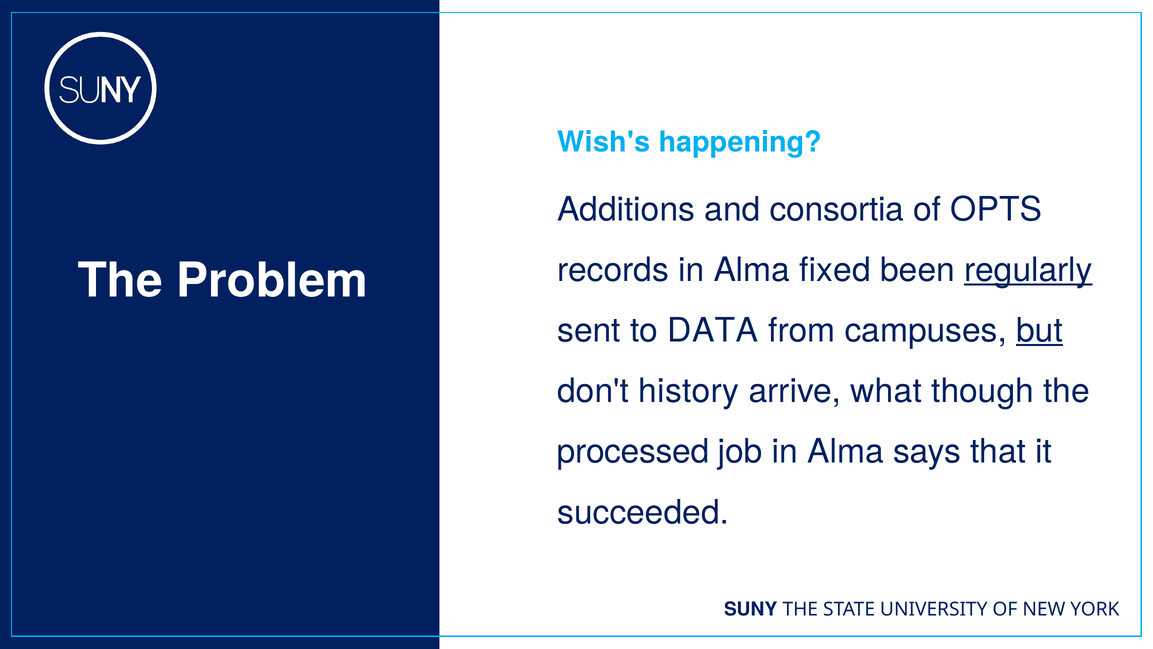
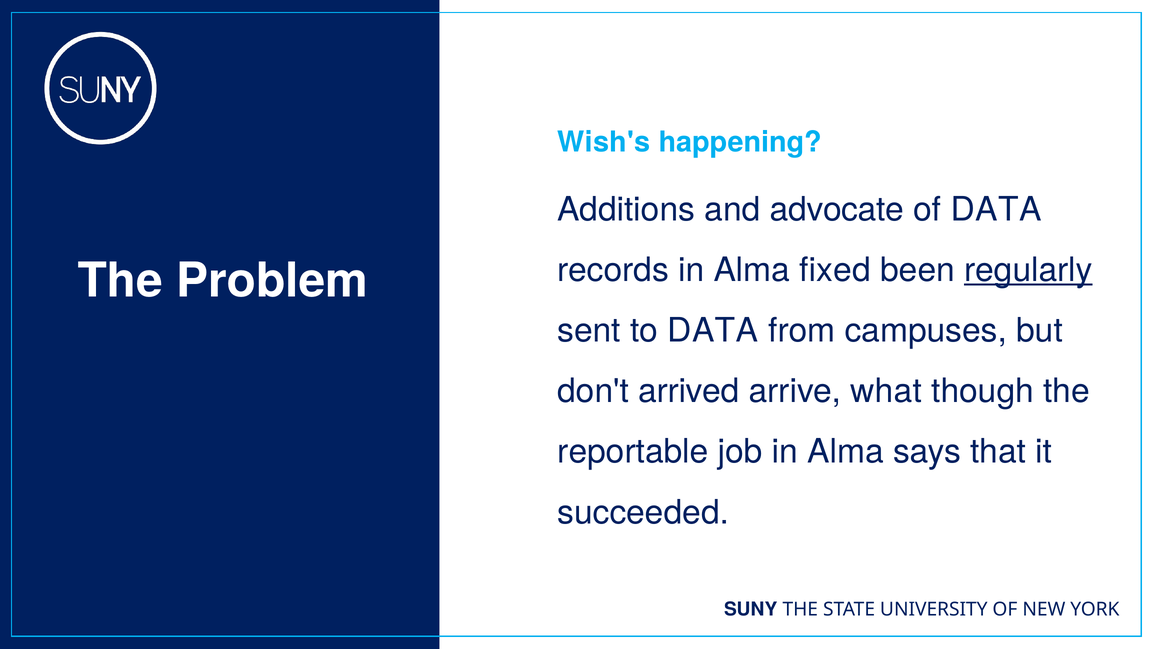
consortia: consortia -> advocate (837, 209)
of OPTS: OPTS -> DATA (996, 209)
but underline: present -> none (1040, 330)
history: history -> arrived (689, 391)
processed: processed -> reportable (633, 452)
